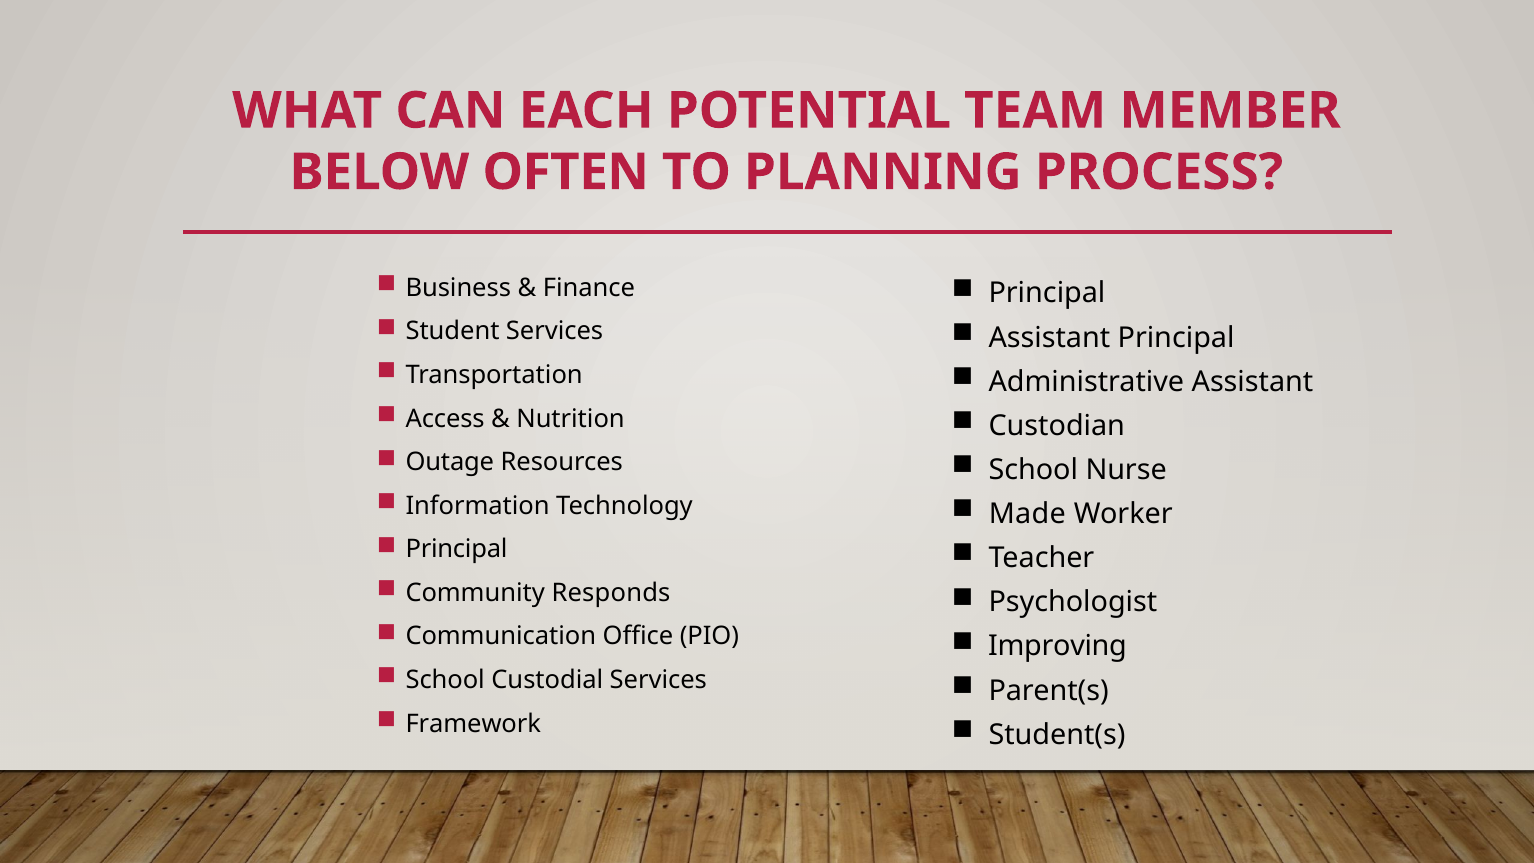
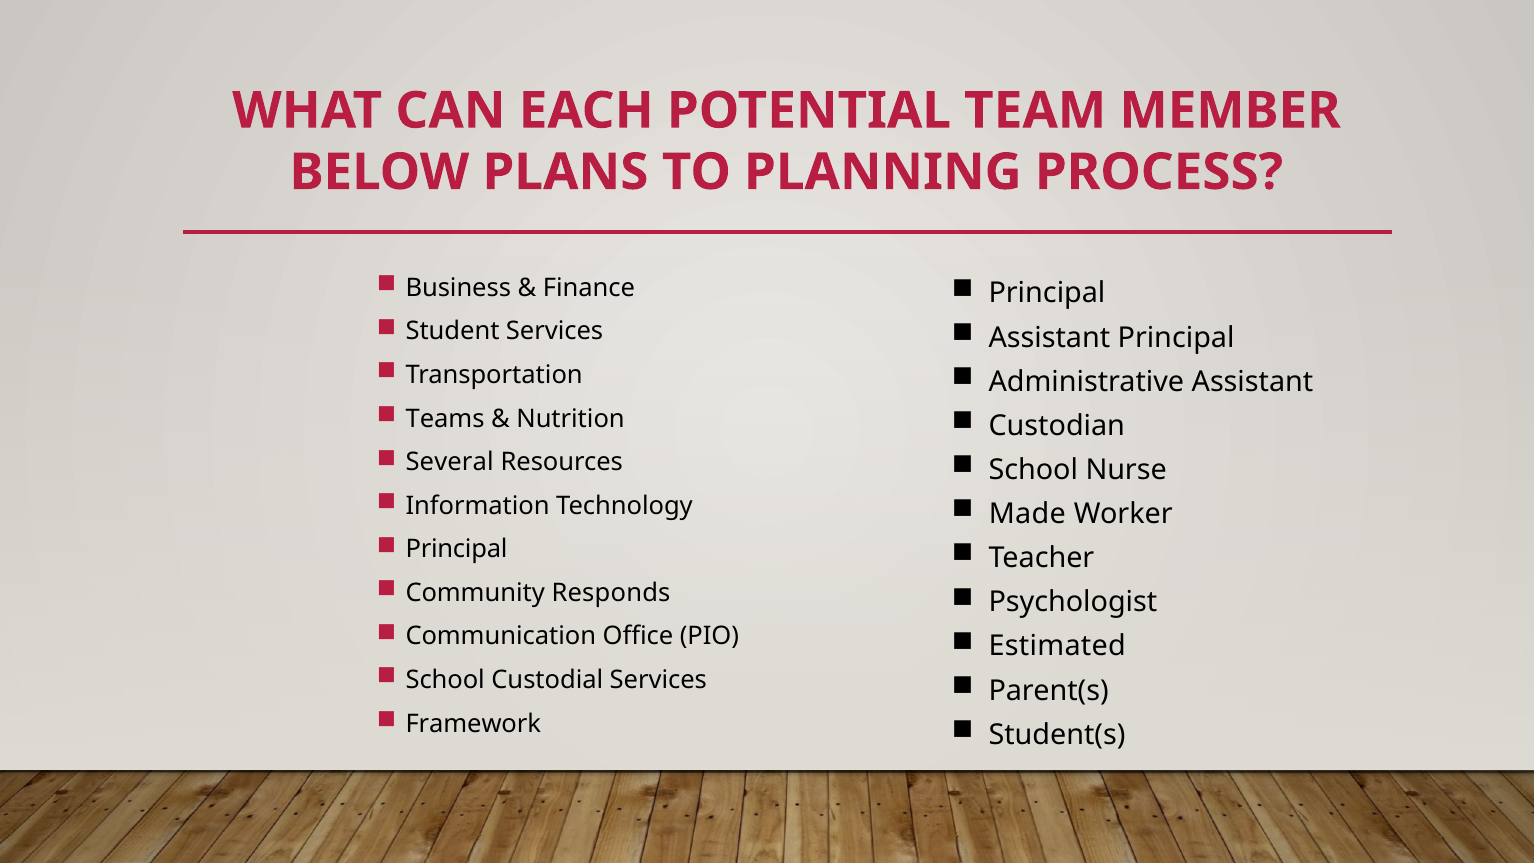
OFTEN: OFTEN -> PLANS (565, 172)
Access: Access -> Teams (445, 419)
Outage: Outage -> Several (450, 462)
Improving: Improving -> Estimated (1057, 646)
